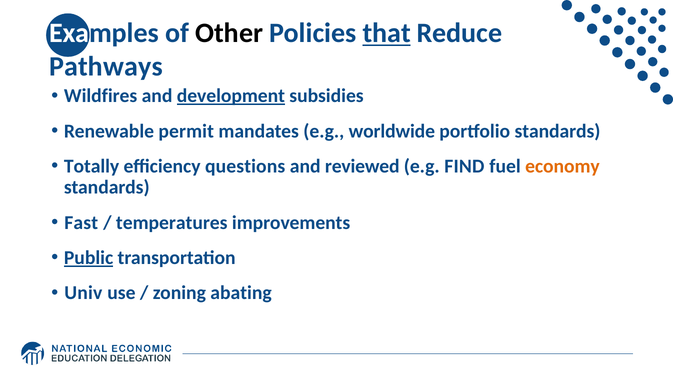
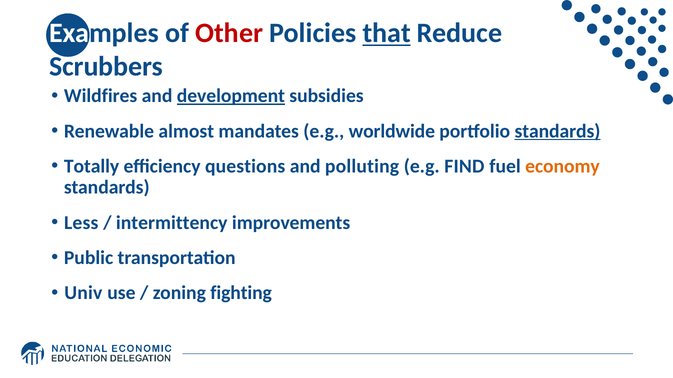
Other colour: black -> red (229, 33)
Pathways: Pathways -> Scrubbers (106, 67)
permit: permit -> almost (186, 131)
standards underline: none -> present (557, 131)
reviewed: reviewed -> polluting (362, 166)
Fast: Fast -> Less (81, 223)
temperatures: temperatures -> intermittency (172, 223)
Public underline: present -> none (89, 258)
abating: abating -> fighting (241, 293)
